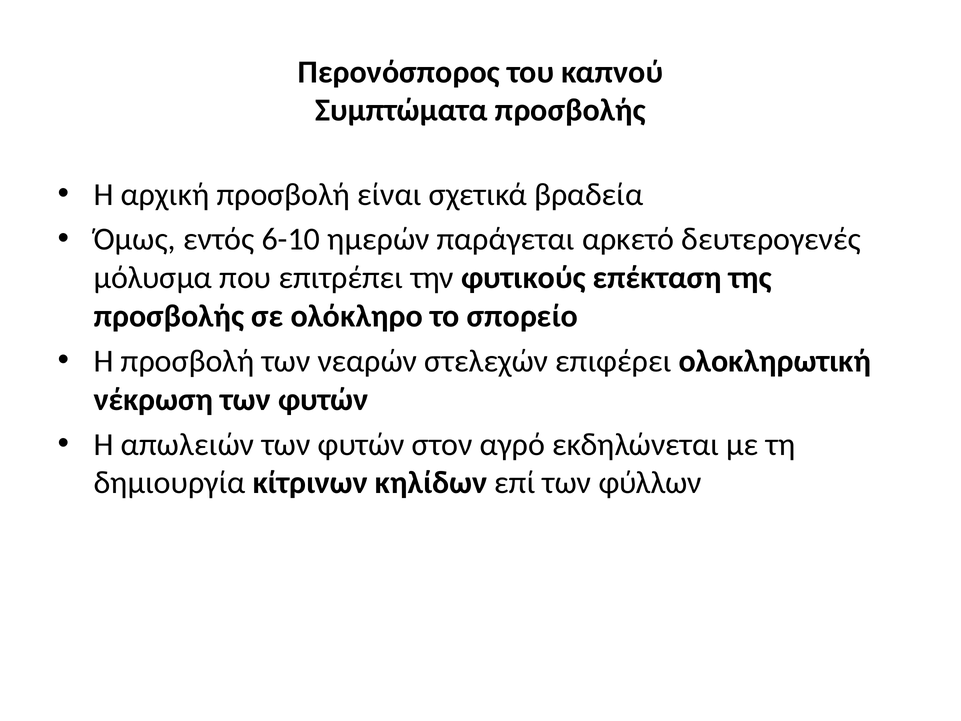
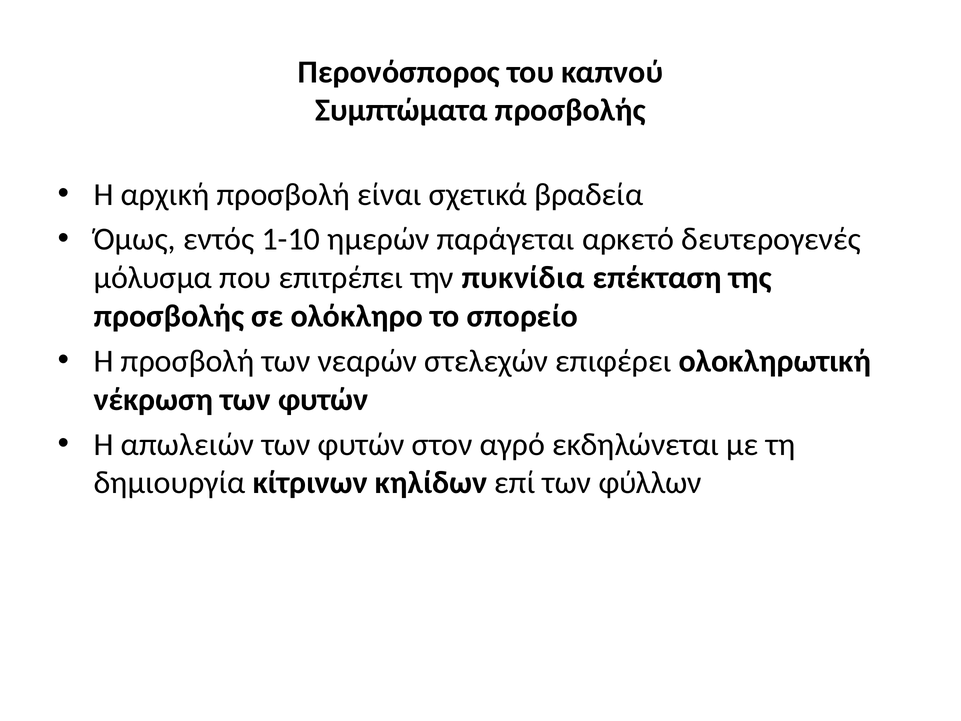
6-10: 6-10 -> 1-10 (291, 239)
φυτικούς: φυτικούς -> πυκνίδια (523, 278)
